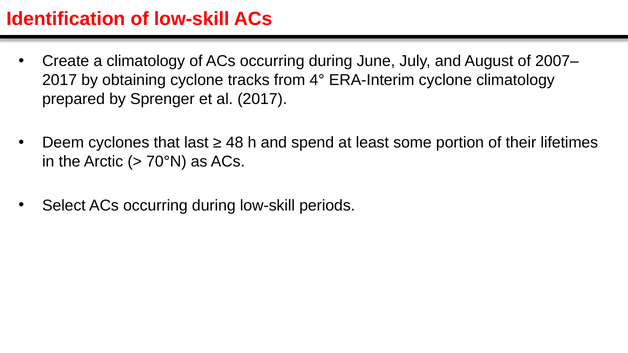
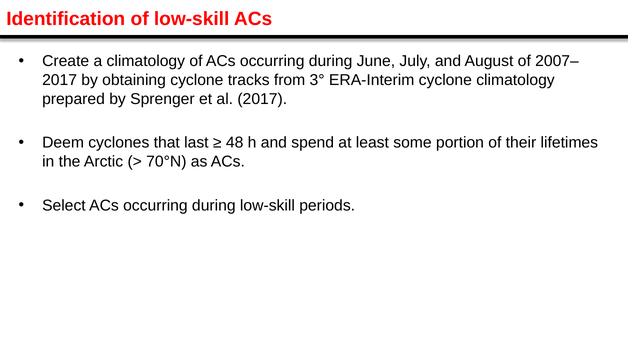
4°: 4° -> 3° (317, 80)
